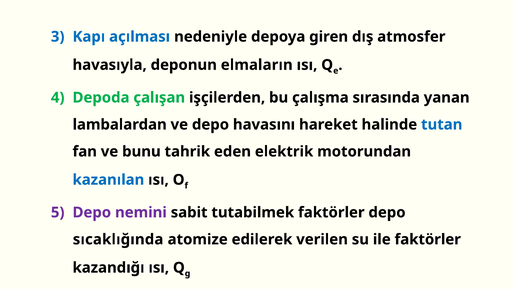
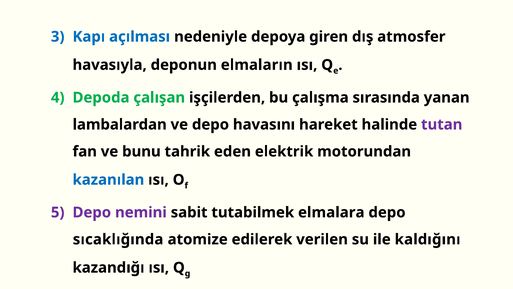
tutan colour: blue -> purple (442, 124)
tutabilmek faktörler: faktörler -> elmalara (331, 212)
ile faktörler: faktörler -> kaldığını (428, 239)
